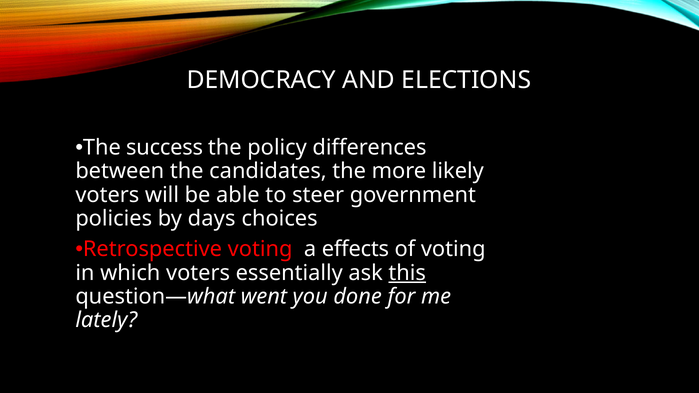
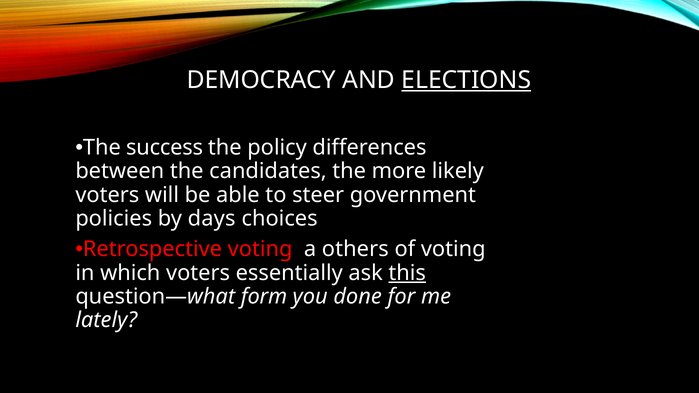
ELECTIONS underline: none -> present (466, 80)
effects: effects -> others (355, 249)
went: went -> form (264, 297)
